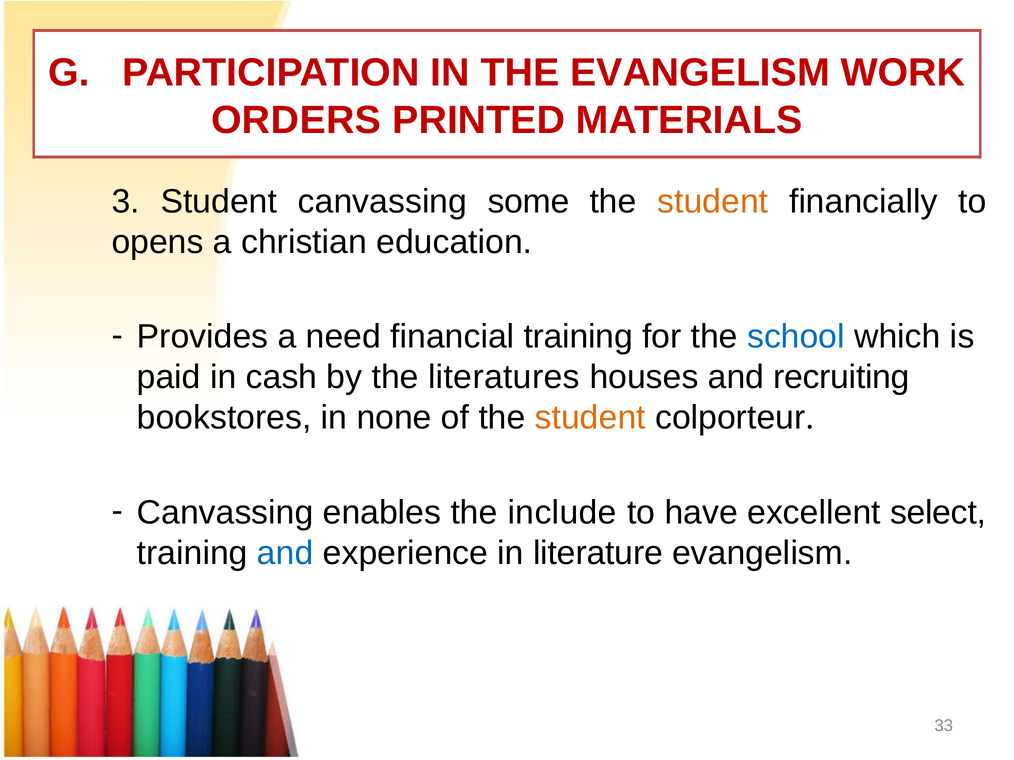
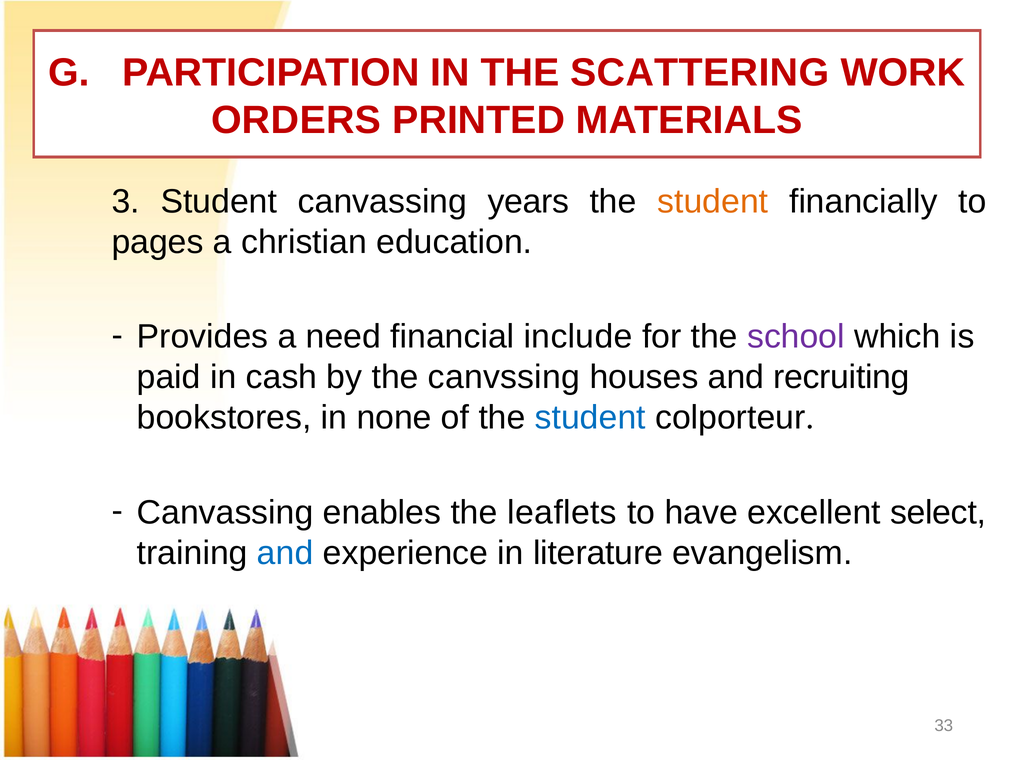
THE EVANGELISM: EVANGELISM -> SCATTERING (700, 73)
some: some -> years (528, 202)
opens: opens -> pages (158, 242)
financial training: training -> include (578, 337)
school colour: blue -> purple (796, 337)
literatures: literatures -> canvssing (504, 378)
student colour: orange -> blue (590, 418)
include: include -> leaflets (562, 513)
